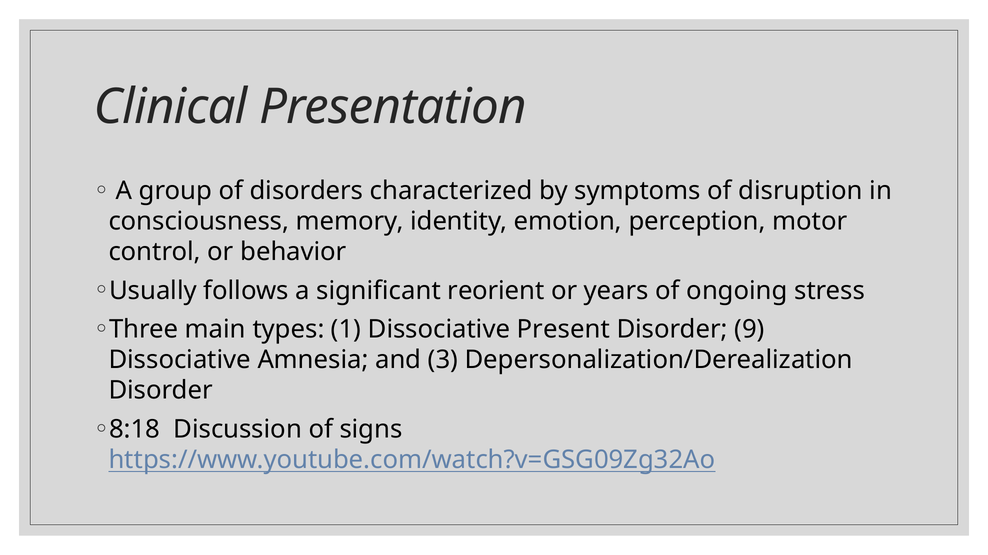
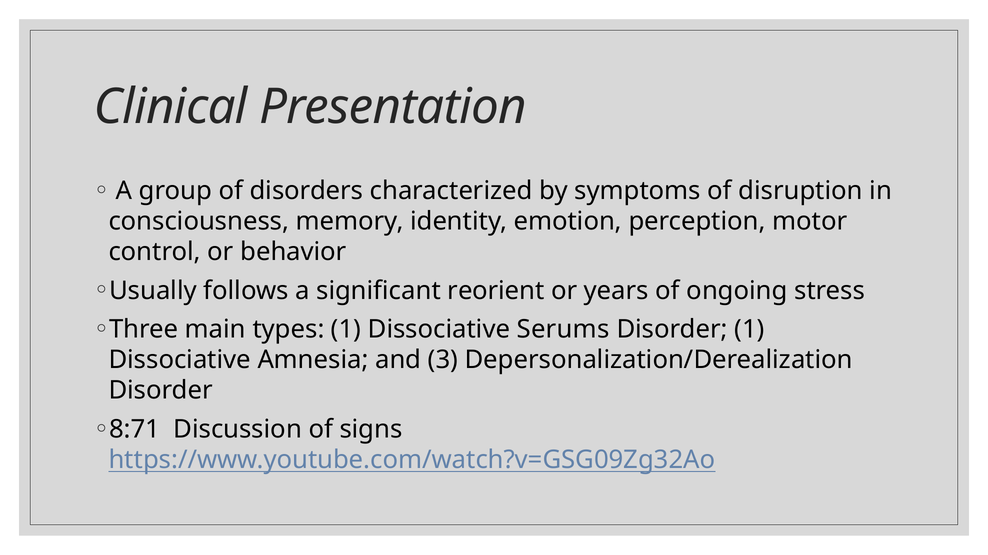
Present: Present -> Serums (563, 330)
Disorder 9: 9 -> 1 (749, 330)
8:18: 8:18 -> 8:71 (135, 430)
